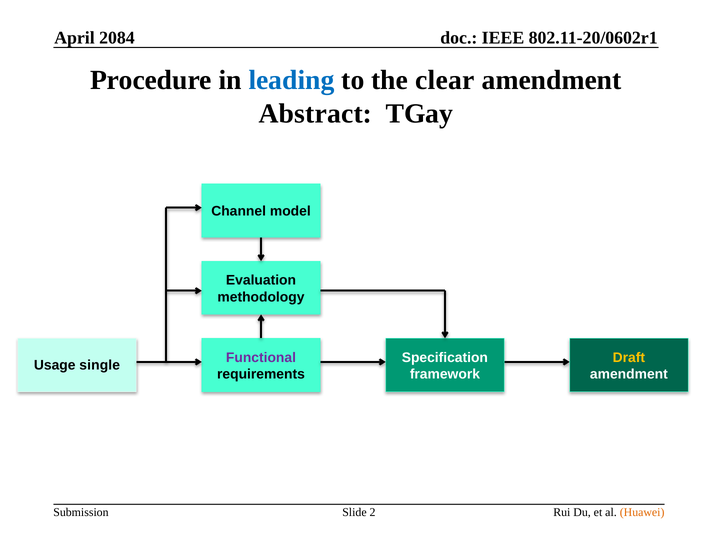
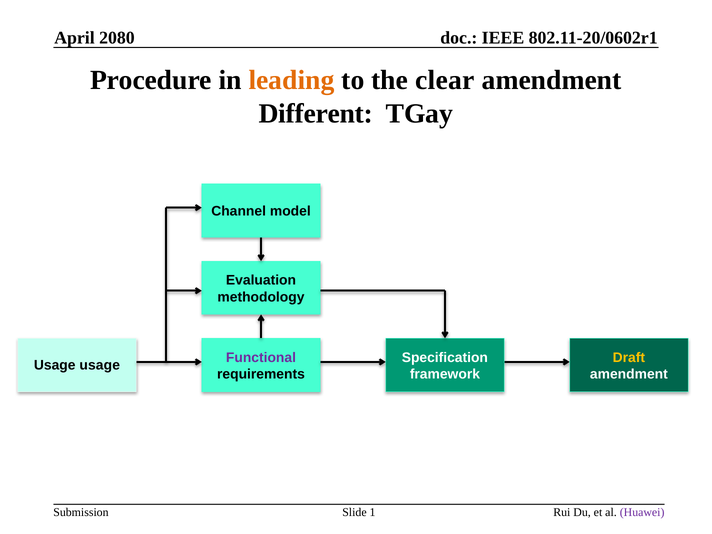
2084: 2084 -> 2080 (117, 38)
leading colour: blue -> orange (292, 80)
Abstract: Abstract -> Different (316, 113)
Usage single: single -> usage (100, 365)
Huawei colour: orange -> purple (642, 512)
2: 2 -> 1 (373, 512)
